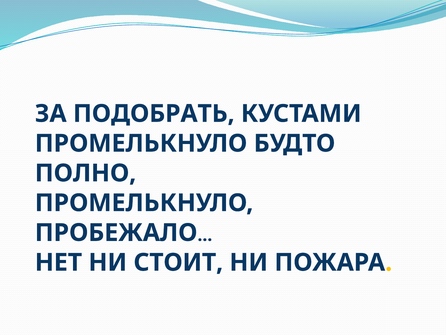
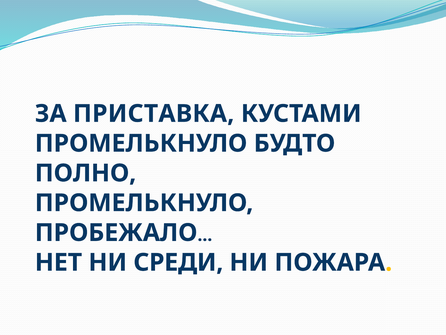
ПОДОБРАТЬ: ПОДОБРАТЬ -> ПРИСТАВКА (154, 113)
СТОИТ: СТОИТ -> СРЕДИ (178, 262)
